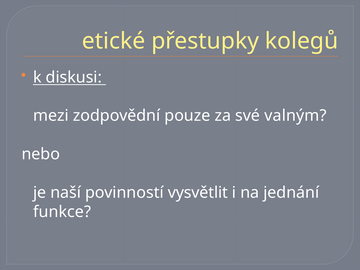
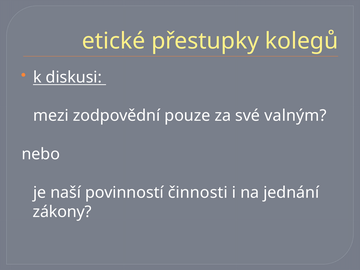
vysvětlit: vysvětlit -> činnosti (198, 193)
funkce: funkce -> zákony (62, 212)
